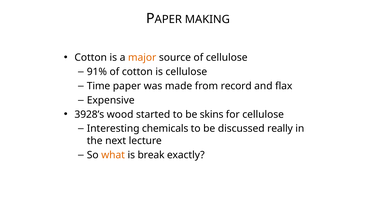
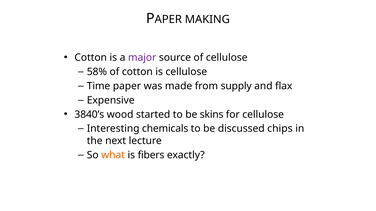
major colour: orange -> purple (142, 58)
91%: 91% -> 58% (97, 72)
record: record -> supply (236, 86)
3928’s: 3928’s -> 3840’s (89, 115)
really: really -> chips (280, 129)
break: break -> fibers (151, 155)
